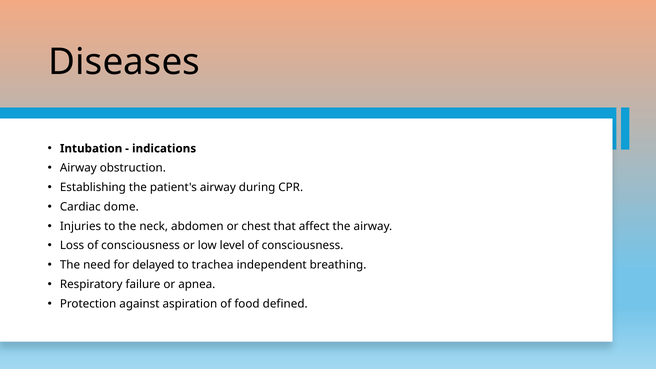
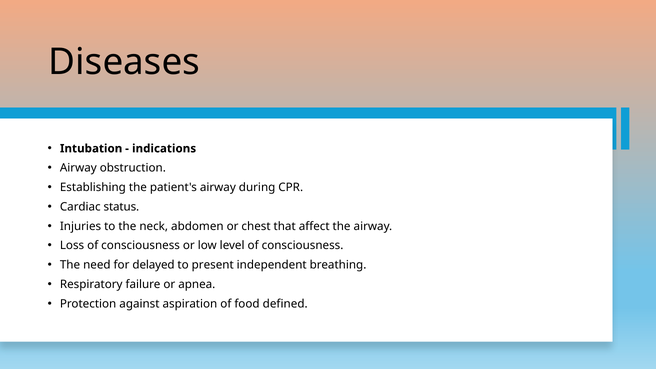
dome: dome -> status (121, 207)
trachea: trachea -> present (213, 265)
